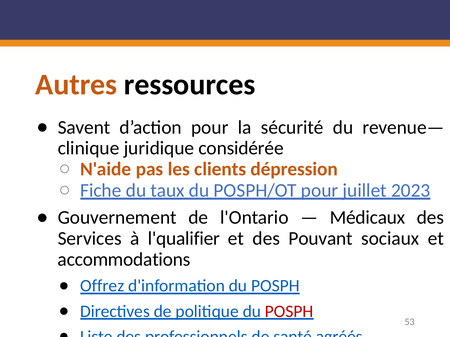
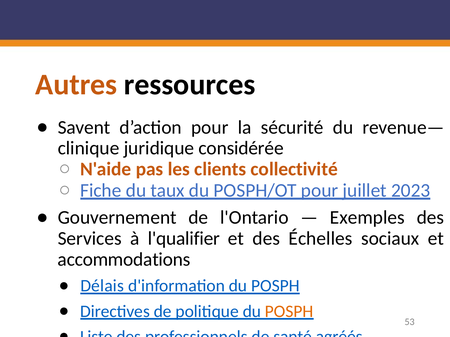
dépression: dépression -> collectivité (294, 169)
Médicaux: Médicaux -> Exemples (367, 218)
Pouvant: Pouvant -> Échelles (321, 239)
Offrez: Offrez -> Délais (102, 286)
POSPH colour: red -> orange (289, 312)
